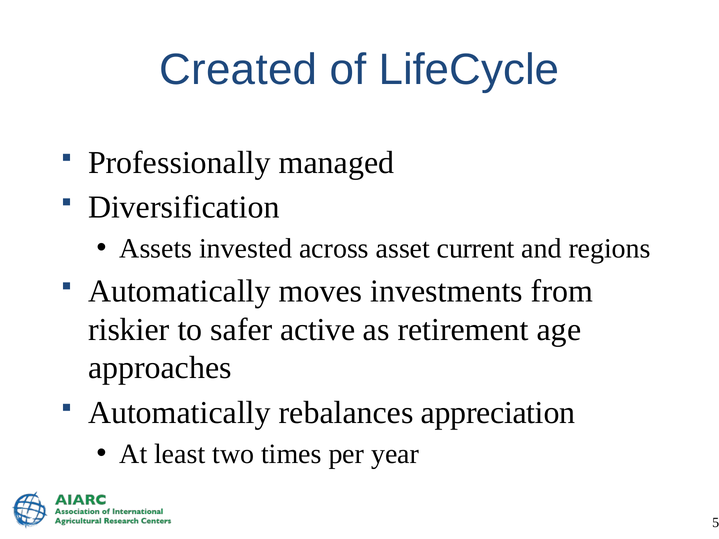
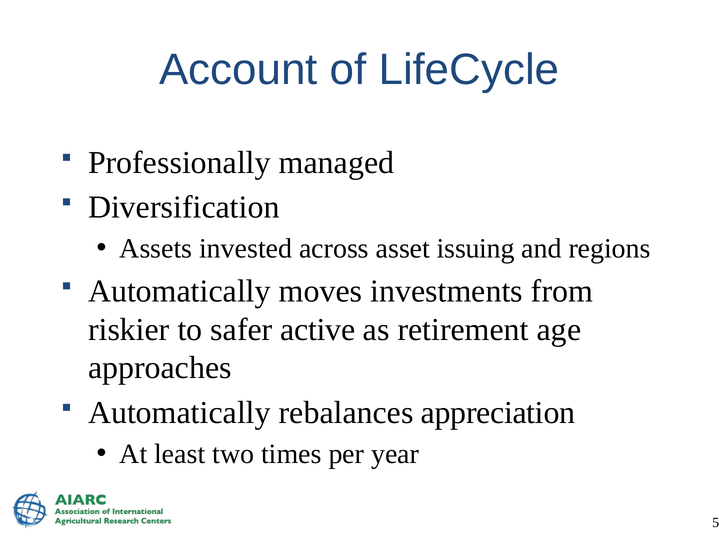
Created: Created -> Account (238, 70)
current: current -> issuing (476, 249)
